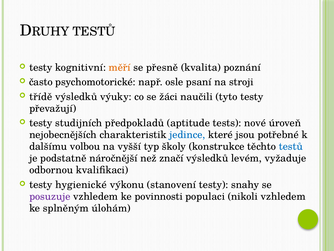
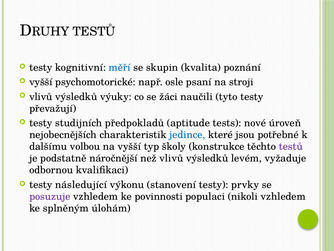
měří colour: orange -> blue (120, 67)
přesně: přesně -> skupin (162, 67)
často: často -> vyšší (41, 82)
třídě: třídě -> vlivů (41, 96)
testů colour: blue -> purple (291, 146)
než značí: značí -> vlivů (171, 158)
hygienické: hygienické -> následující (81, 184)
snahy: snahy -> prvky (245, 184)
